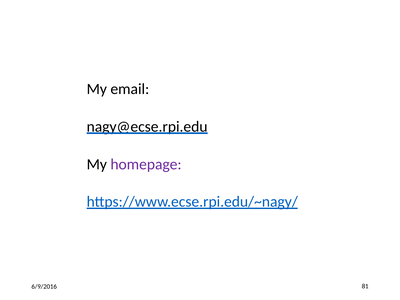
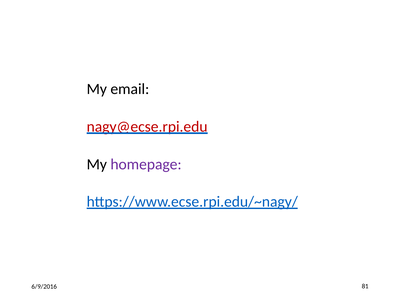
nagy@ecse.rpi.edu colour: black -> red (147, 127)
